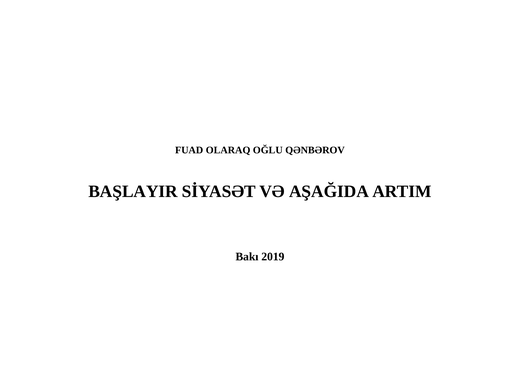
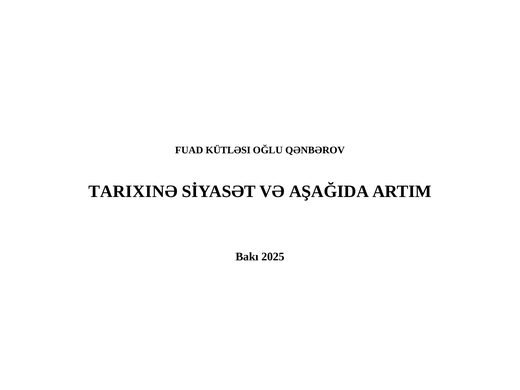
OLARAQ: OLARAQ -> KÜTLƏSI (228, 150)
BAŞLAYIR: BAŞLAYIR -> TARIXINƏ (133, 191)
2019: 2019 -> 2025 (273, 257)
